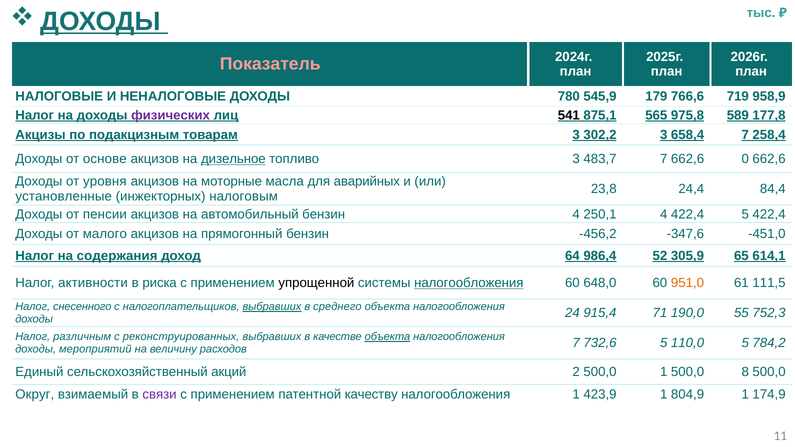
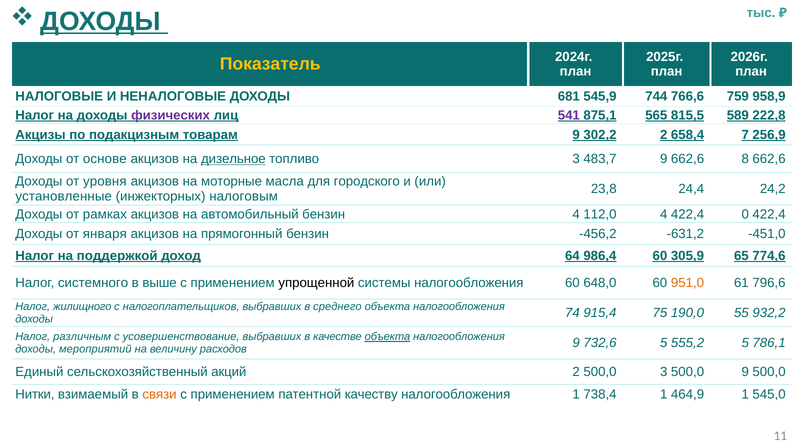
Показатель colour: pink -> yellow (270, 64)
780: 780 -> 681 (569, 96)
179: 179 -> 744 (656, 96)
719: 719 -> 759 (738, 96)
541 colour: black -> purple (569, 115)
975,8: 975,8 -> 815,5 (688, 115)
177,8: 177,8 -> 222,8 (769, 115)
товарам 3: 3 -> 9 (576, 135)
302,2 3: 3 -> 2 (664, 135)
258,4: 258,4 -> 256,9 (769, 135)
483,7 7: 7 -> 9 (664, 159)
0: 0 -> 8 (745, 159)
аварийных: аварийных -> городского (367, 182)
84,4: 84,4 -> 24,2 (773, 189)
пенсии: пенсии -> рамках (105, 214)
250,1: 250,1 -> 112,0 (600, 214)
422,4 5: 5 -> 0 (745, 214)
малого: малого -> января (105, 234)
-347,6: -347,6 -> -631,2 (685, 234)
содержания: содержания -> поддержкой (117, 256)
986,4 52: 52 -> 60 (660, 256)
614,1: 614,1 -> 774,6 (769, 256)
активности: активности -> системного (93, 283)
риска: риска -> выше (160, 283)
налогообложения underline: present -> none (469, 283)
111,5: 111,5 -> 796,6 (769, 283)
снесенного: снесенного -> жилищного (82, 307)
выбравших underline: present -> none (272, 307)
24: 24 -> 74 (572, 313)
71: 71 -> 75 (660, 313)
752,3: 752,3 -> 932,2 (769, 313)
реконструированных: реконструированных -> усовершенствование (181, 337)
расходов 7: 7 -> 9 (576, 343)
110,0: 110,0 -> 555,2 (688, 343)
784,2: 784,2 -> 786,1 (769, 343)
500,0 1: 1 -> 3 (664, 372)
500,0 8: 8 -> 9 (745, 372)
Округ: Округ -> Нитки (35, 395)
связи colour: purple -> orange (160, 395)
423,9: 423,9 -> 738,4 (600, 395)
804,9: 804,9 -> 464,9 (688, 395)
174,9: 174,9 -> 545,0 (769, 395)
